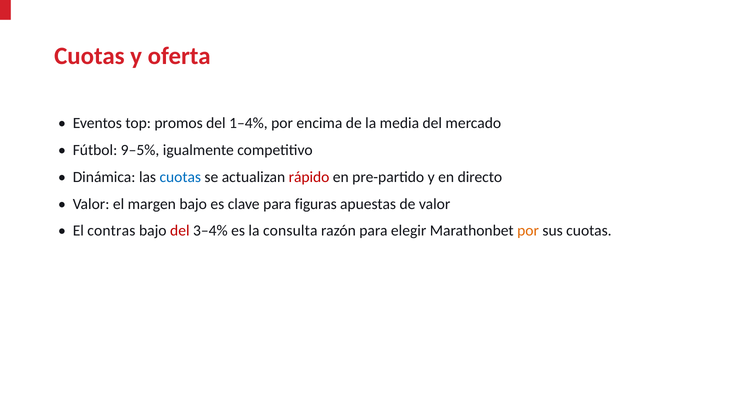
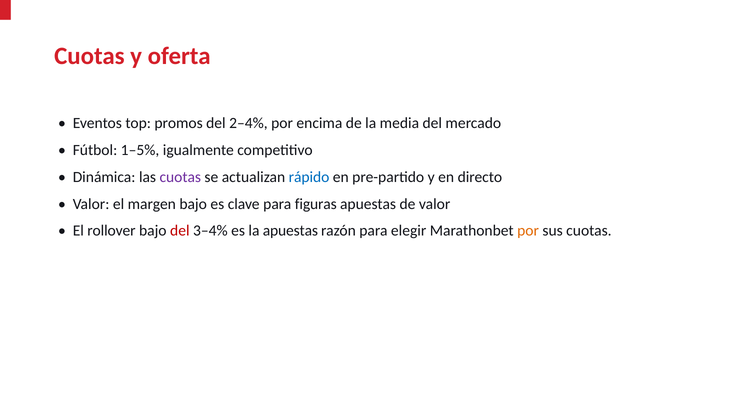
1–4%: 1–4% -> 2–4% (248, 123)
9–5%: 9–5% -> 1–5% (140, 150)
cuotas colour: blue -> purple (180, 177)
rápido colour: red -> blue (309, 177)
contras: contras -> rollover (111, 231)
la consulta: consulta -> apuestas (290, 231)
